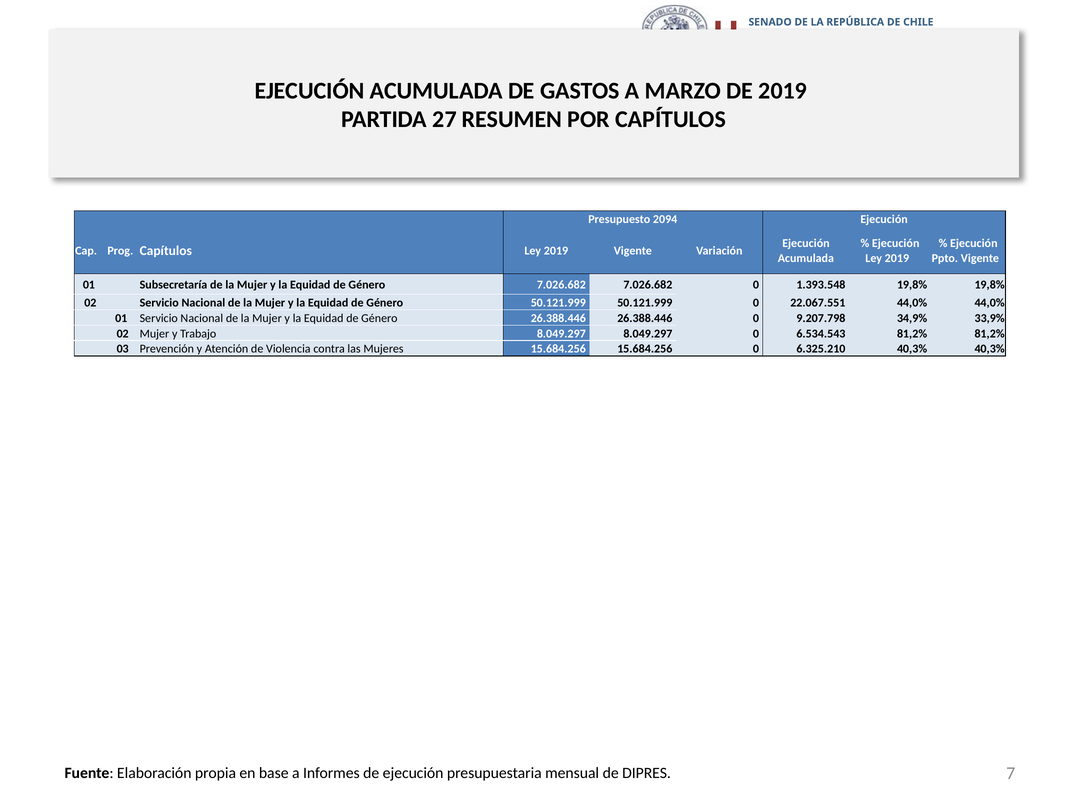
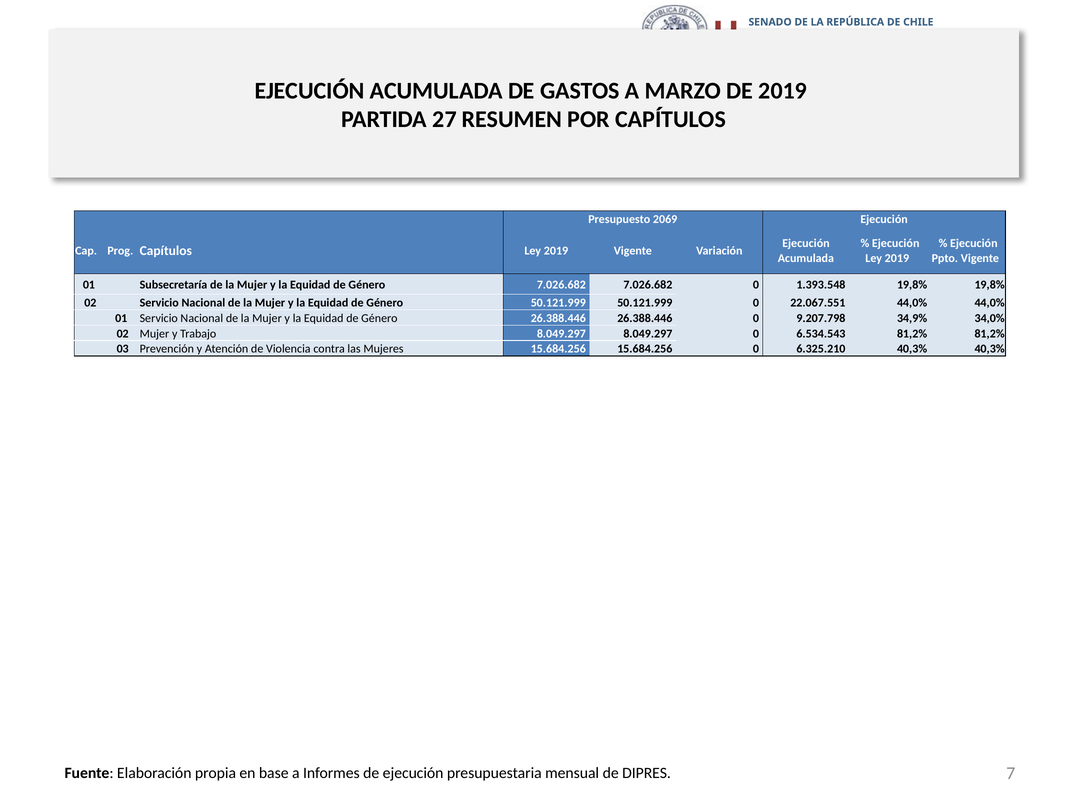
2094: 2094 -> 2069 (665, 219)
33,9%: 33,9% -> 34,0% (990, 318)
